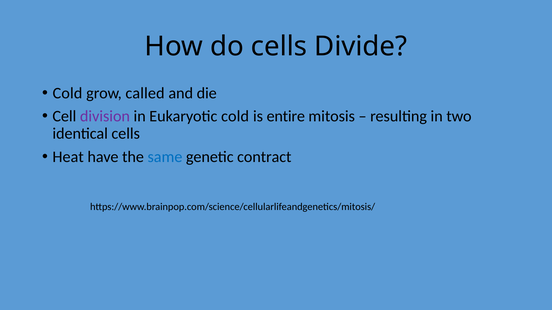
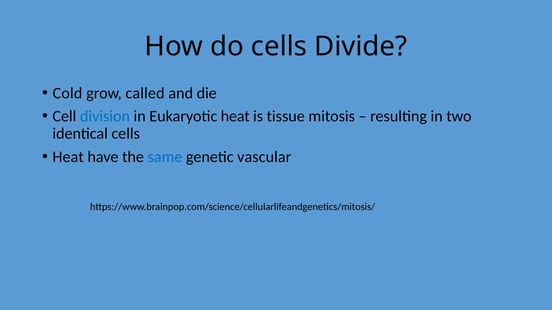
division colour: purple -> blue (105, 116)
Eukaryotic cold: cold -> heat (235, 116)
entire: entire -> tissue (286, 116)
contract: contract -> vascular (264, 157)
